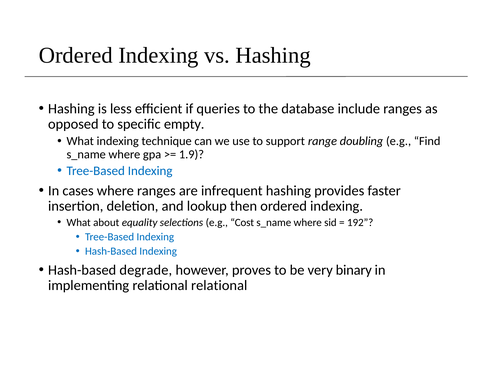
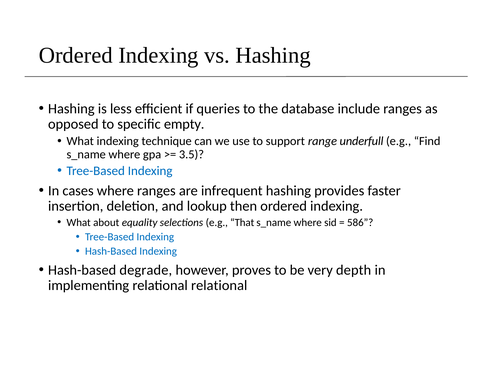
doubling: doubling -> underfull (362, 141)
1.9: 1.9 -> 3.5 (191, 154)
Cost: Cost -> That (242, 222)
192: 192 -> 586 (360, 222)
binary: binary -> depth (354, 270)
